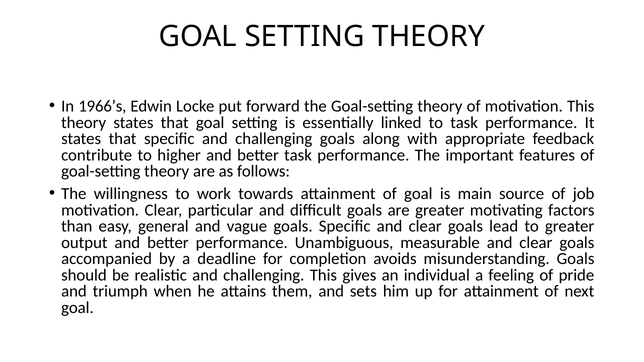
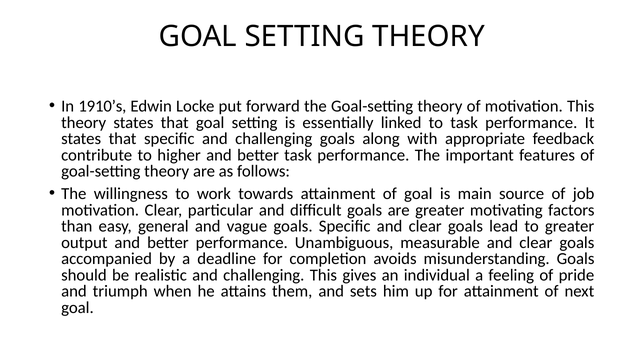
1966’s: 1966’s -> 1910’s (102, 106)
